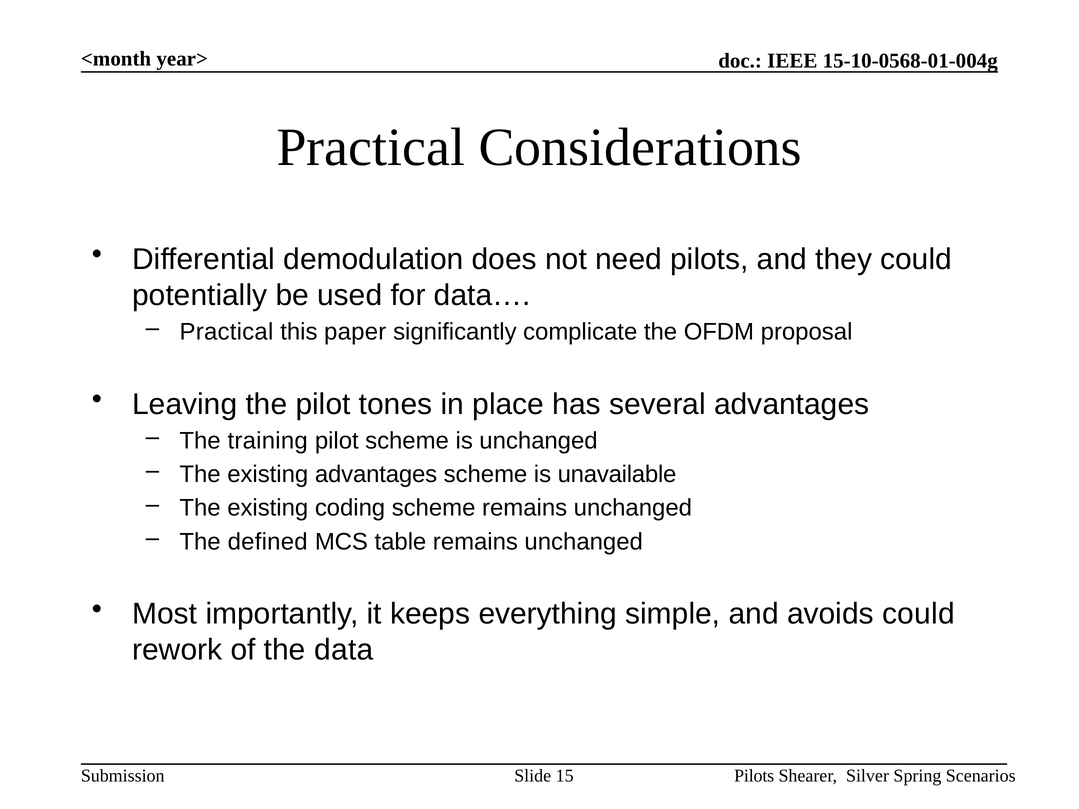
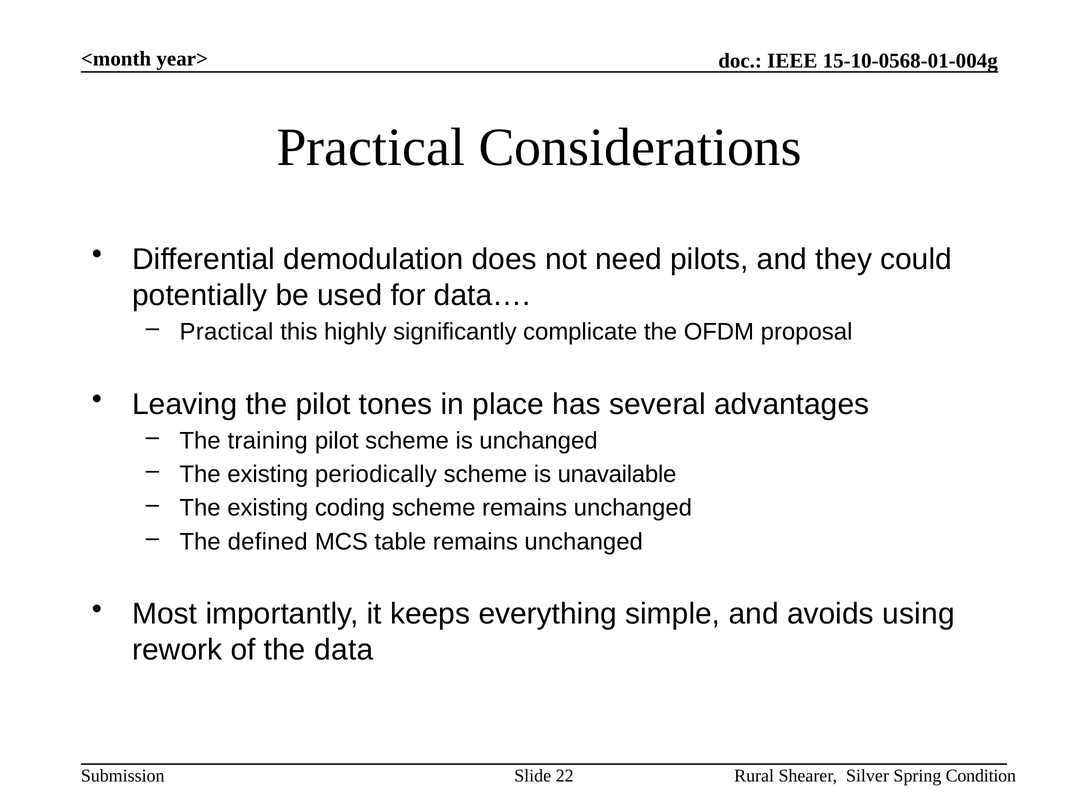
paper: paper -> highly (355, 332)
existing advantages: advantages -> periodically (376, 475)
avoids could: could -> using (919, 614)
Pilots: Pilots -> Rural (754, 776)
Scenarios: Scenarios -> Condition (981, 776)
15: 15 -> 22 (565, 776)
